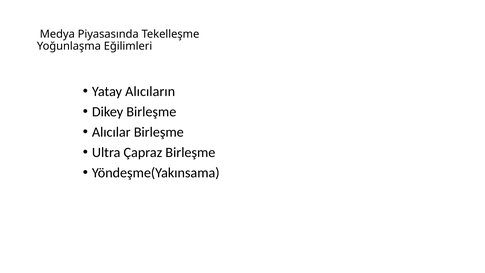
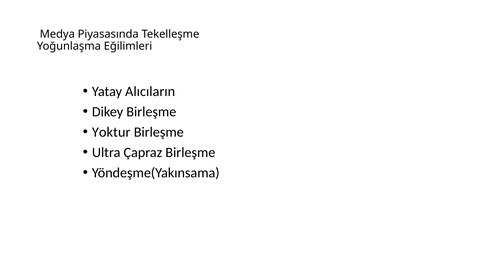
Alıcılar: Alıcılar -> Yoktur (111, 132)
